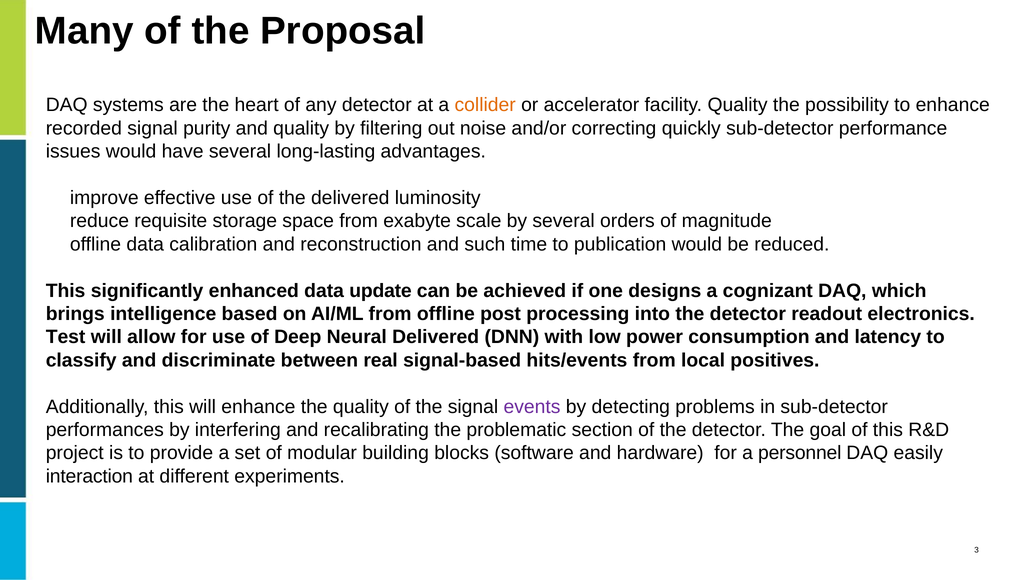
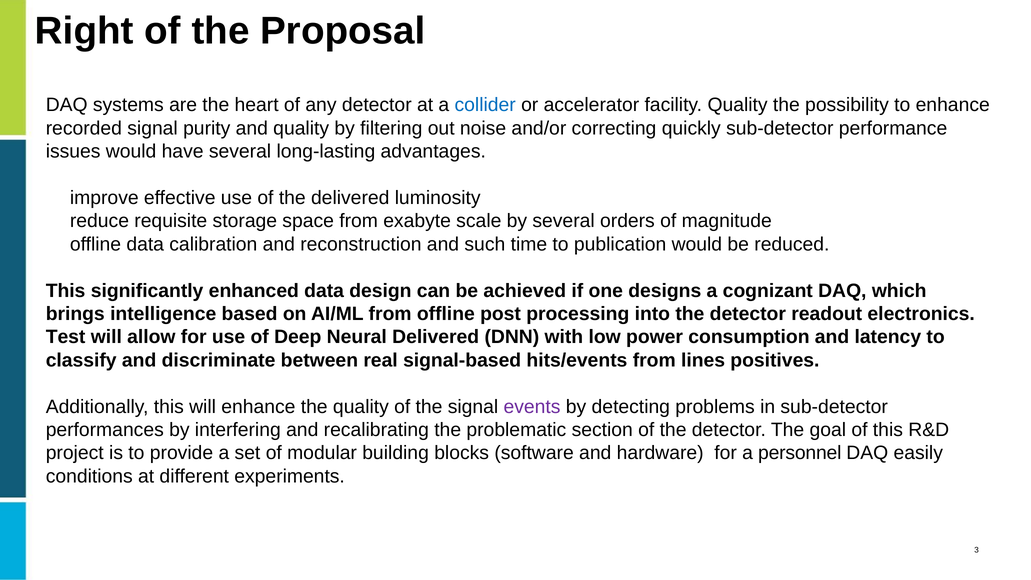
Many: Many -> Right (84, 31)
collider colour: orange -> blue (485, 105)
update: update -> design (380, 291)
local: local -> lines (703, 360)
interaction: interaction -> conditions (89, 476)
